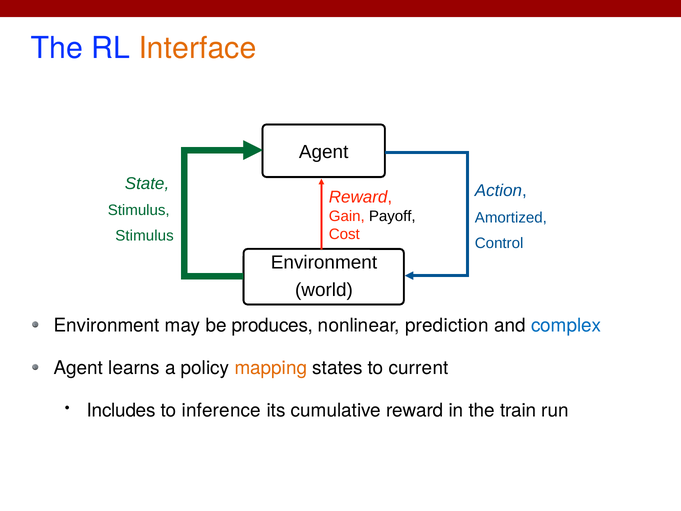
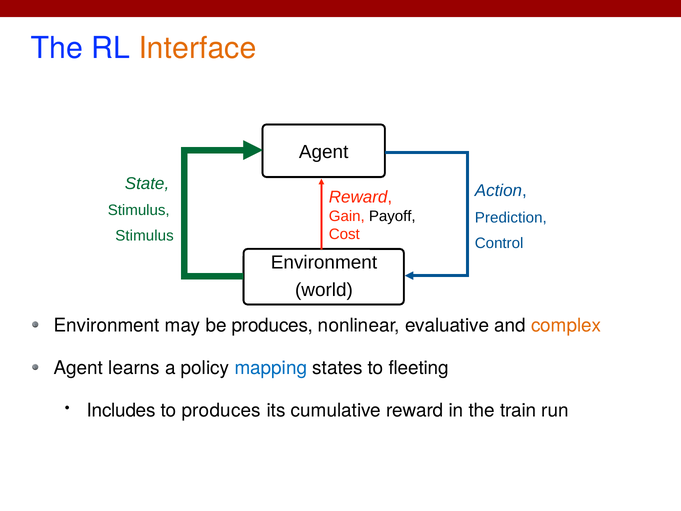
Amortized: Amortized -> Prediction (511, 217)
prediction: prediction -> evaluative (447, 325)
complex colour: blue -> orange (566, 325)
mapping colour: orange -> blue (271, 368)
current: current -> fleeting (419, 368)
to inference: inference -> produces (221, 410)
